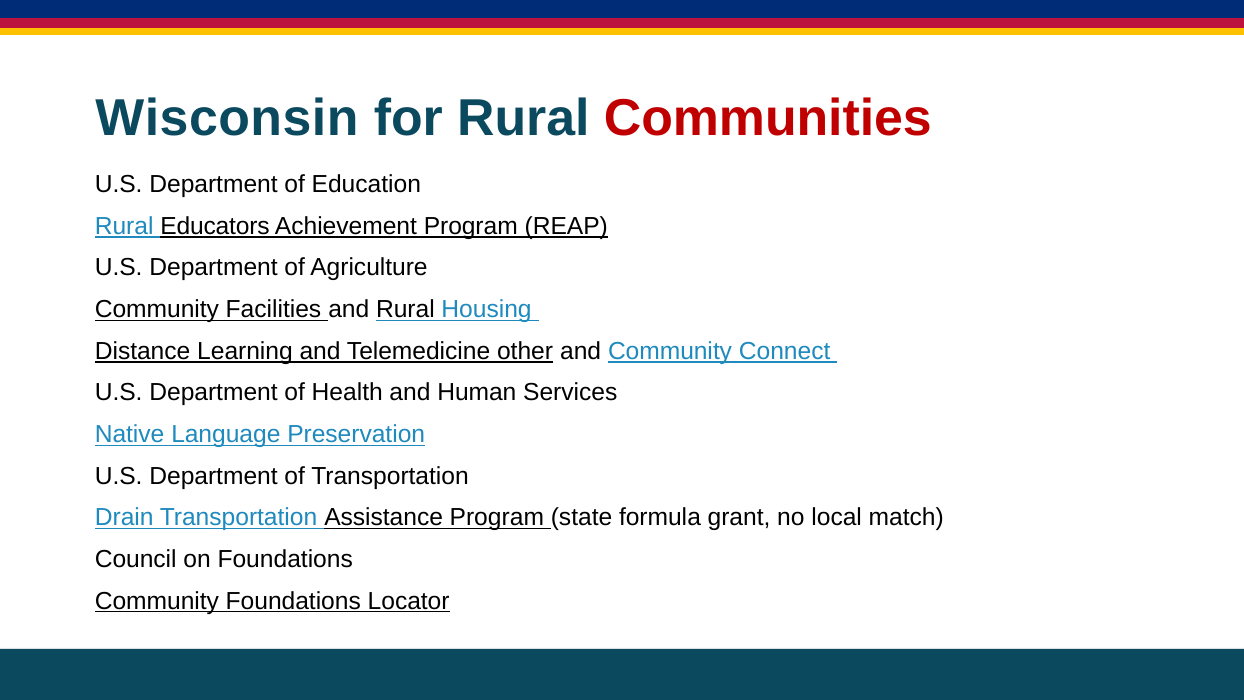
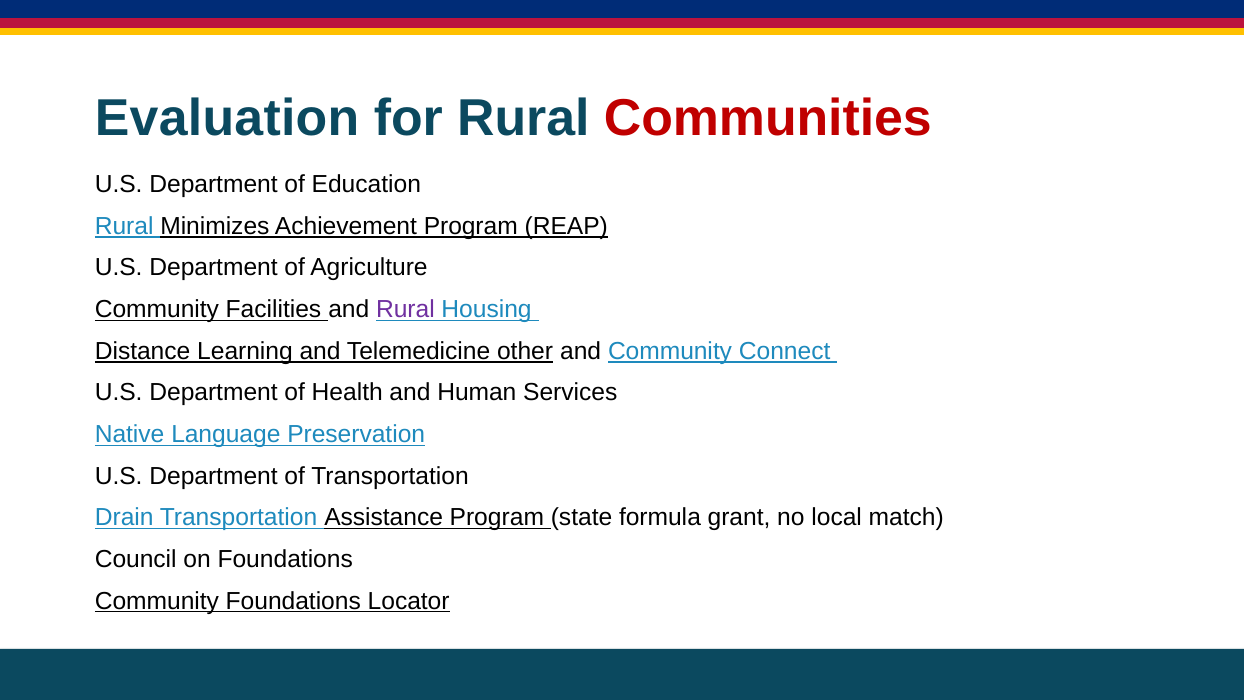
Wisconsin: Wisconsin -> Evaluation (227, 118)
Educators: Educators -> Minimizes (215, 226)
Rural colour: black -> purple (405, 309)
